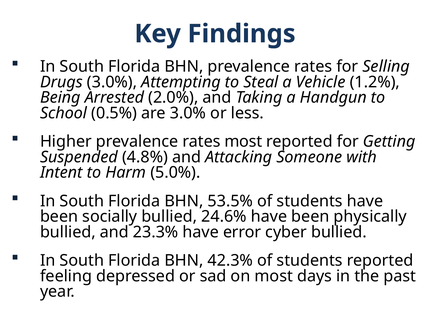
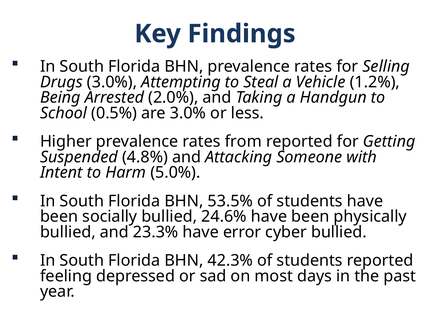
rates most: most -> from (243, 141)
